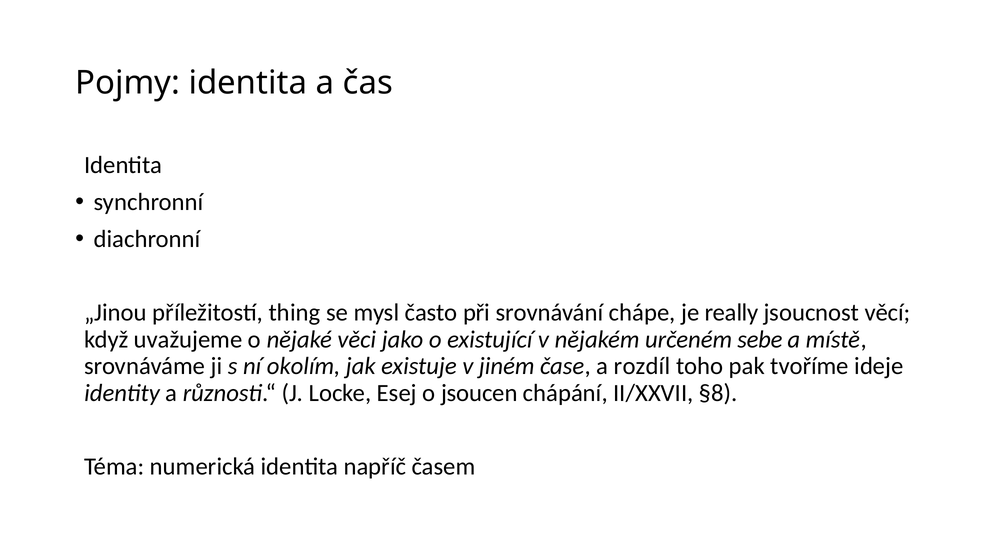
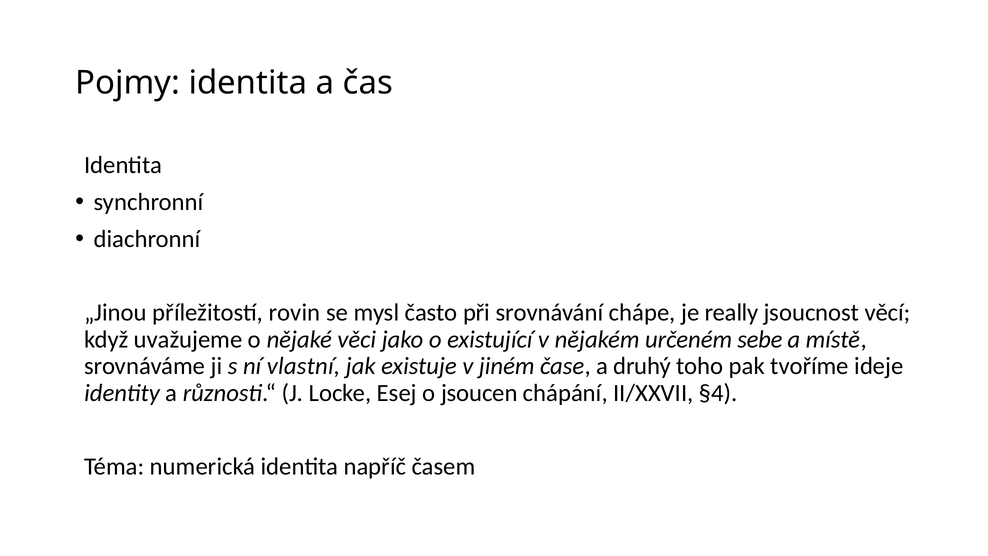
thing: thing -> rovin (295, 313)
okolím: okolím -> vlastní (303, 366)
rozdíl: rozdíl -> druhý (642, 366)
§8: §8 -> §4 (718, 393)
